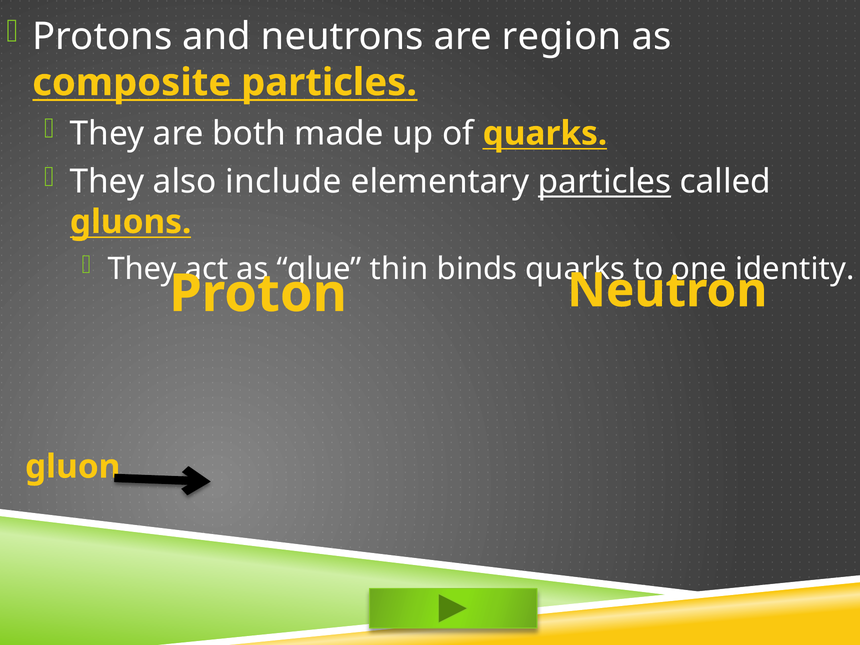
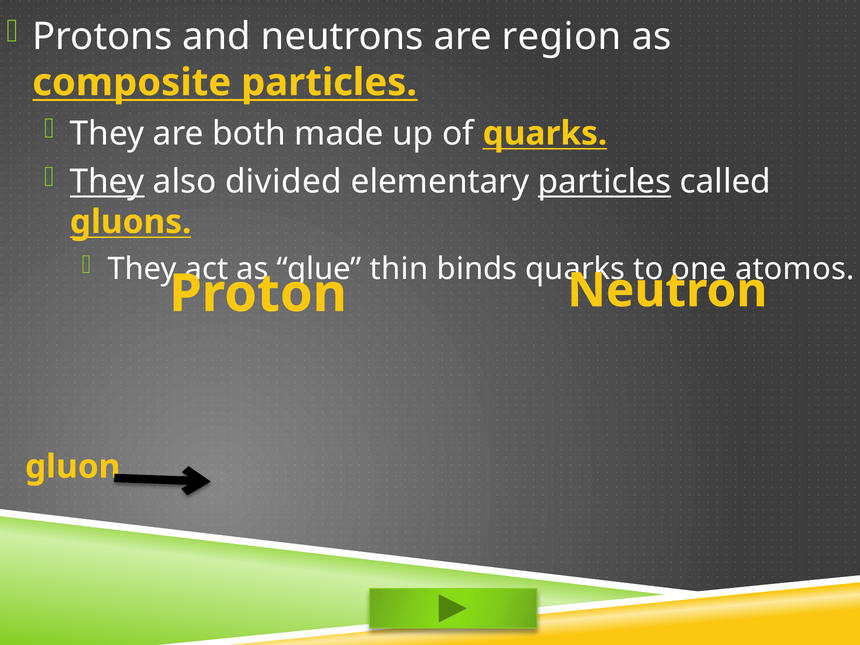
They underline: none -> present (107, 182)
include: include -> divided (283, 182)
identity: identity -> atomos (795, 269)
